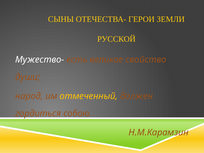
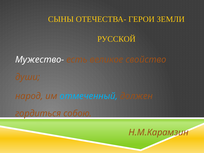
отмеченный colour: yellow -> light blue (89, 96)
